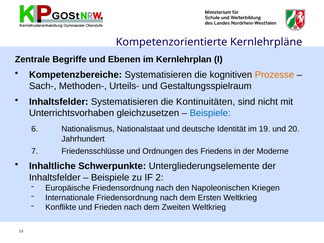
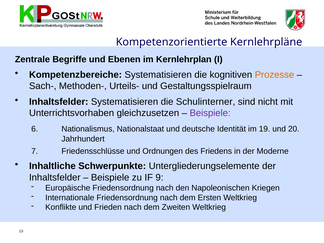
Kontinuitäten: Kontinuitäten -> Schulinterner (206, 102)
Beispiele colour: blue -> purple (210, 113)
2: 2 -> 9 (159, 177)
